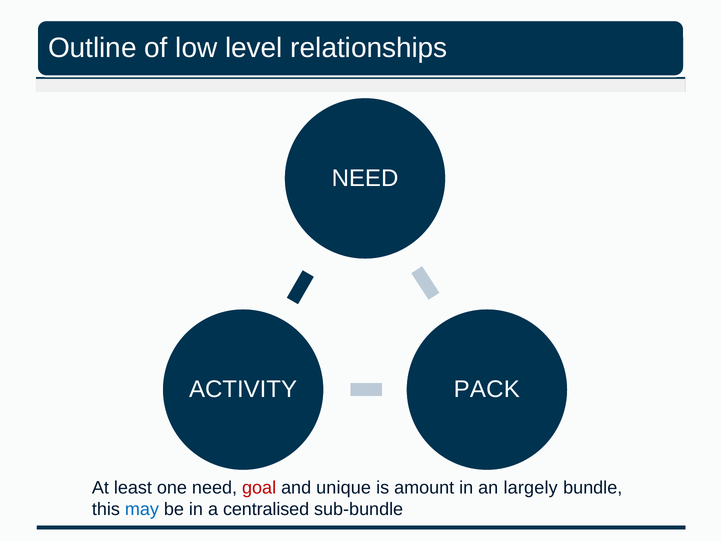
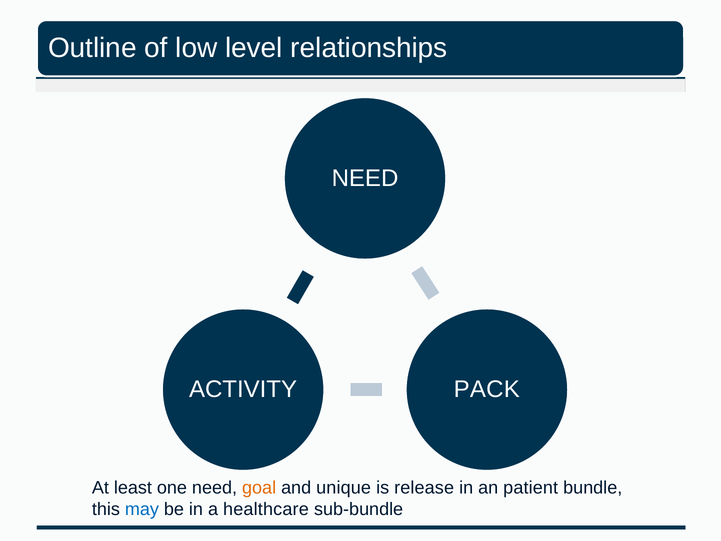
goal colour: red -> orange (259, 488)
amount: amount -> release (424, 488)
largely: largely -> patient (531, 488)
centralised: centralised -> healthcare (266, 509)
